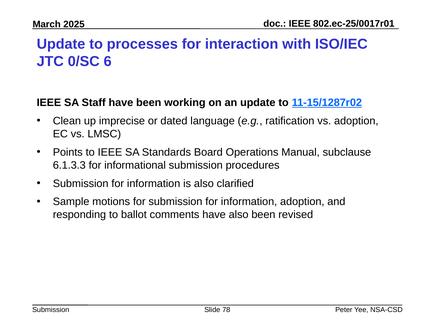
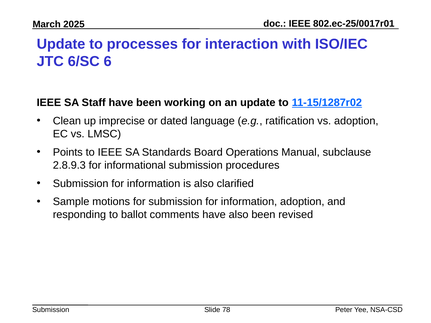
0/SC: 0/SC -> 6/SC (84, 61)
6.1.3.3: 6.1.3.3 -> 2.8.9.3 (69, 165)
